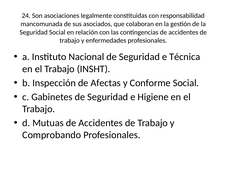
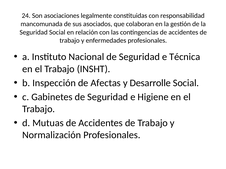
Conforme: Conforme -> Desarrolle (150, 83)
Comprobando: Comprobando -> Normalización (52, 135)
